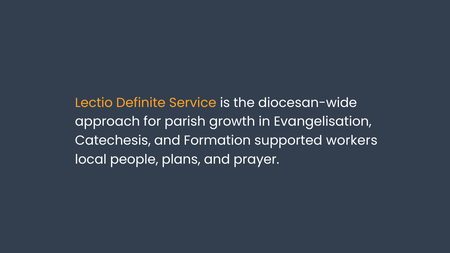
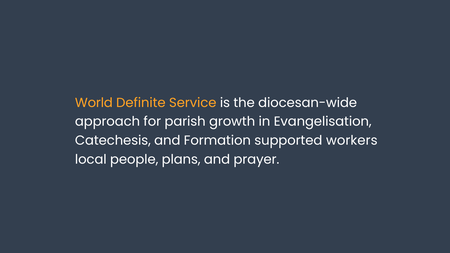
Lectio: Lectio -> World (94, 103)
